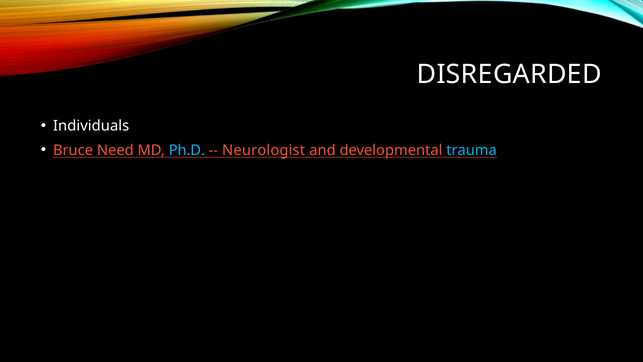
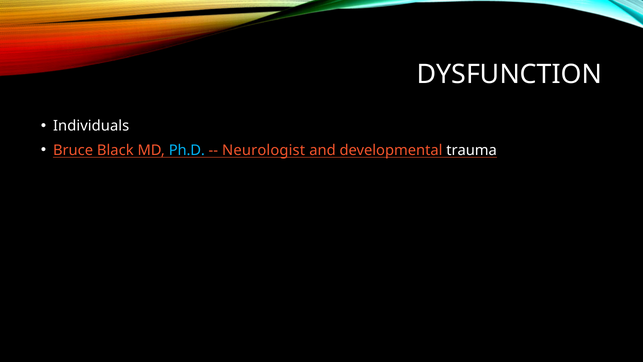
DISREGARDED: DISREGARDED -> DYSFUNCTION (509, 74)
Need: Need -> Black (115, 150)
trauma colour: light blue -> white (472, 150)
